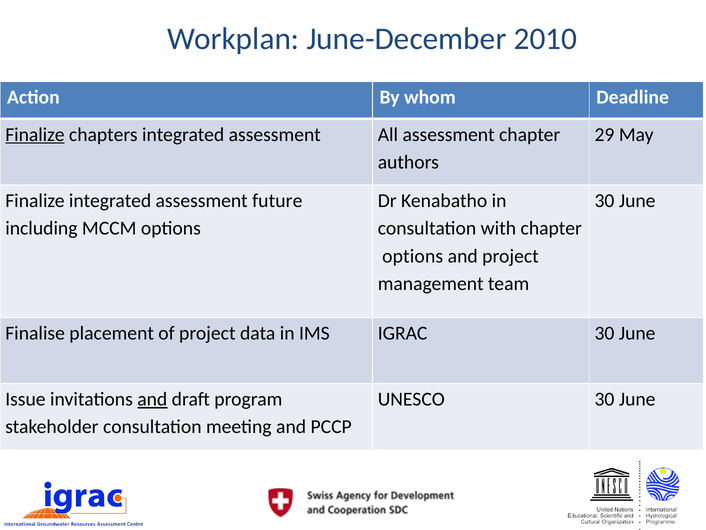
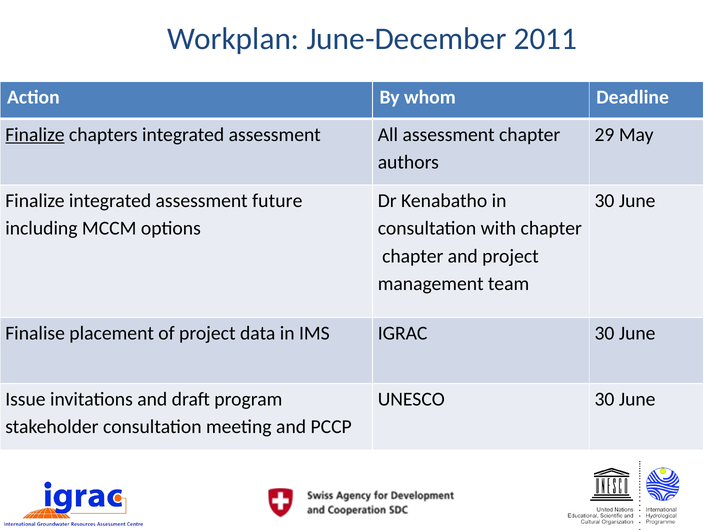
2010: 2010 -> 2011 (545, 39)
options: options -> chapter (413, 256)
and underline: present -> none (152, 399)
